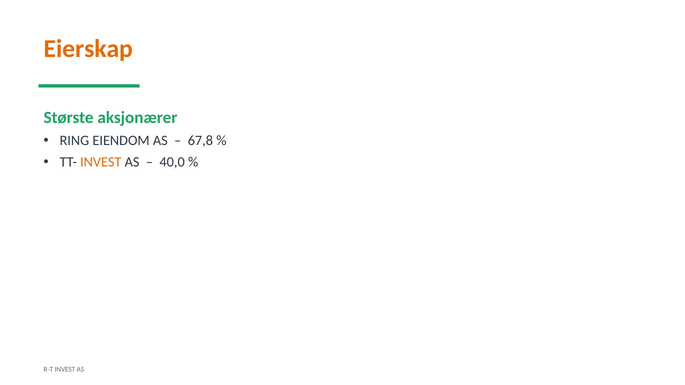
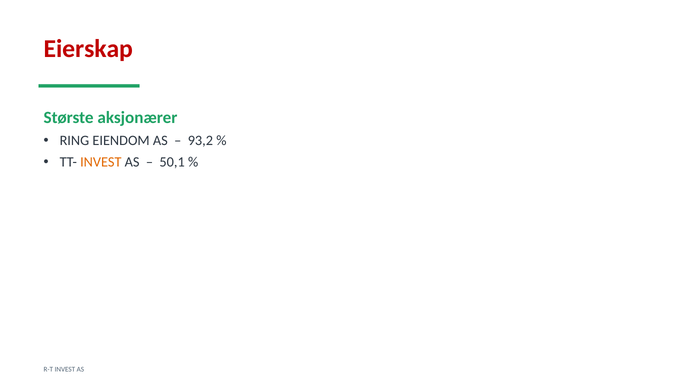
Eierskap colour: orange -> red (88, 49)
67,8: 67,8 -> 93,2 (200, 141)
40,0: 40,0 -> 50,1 (172, 162)
